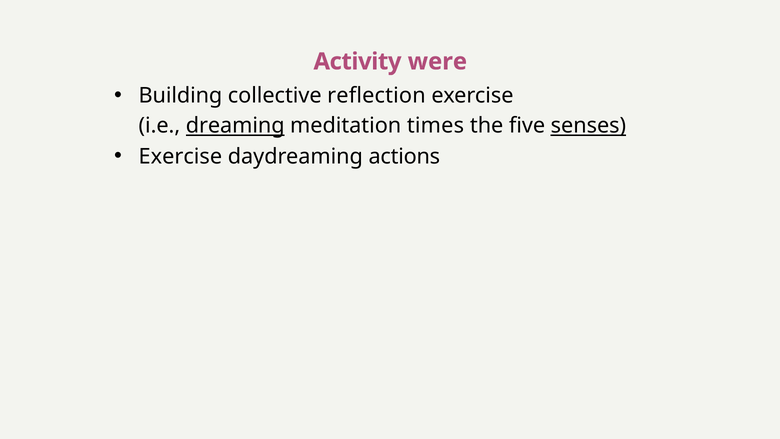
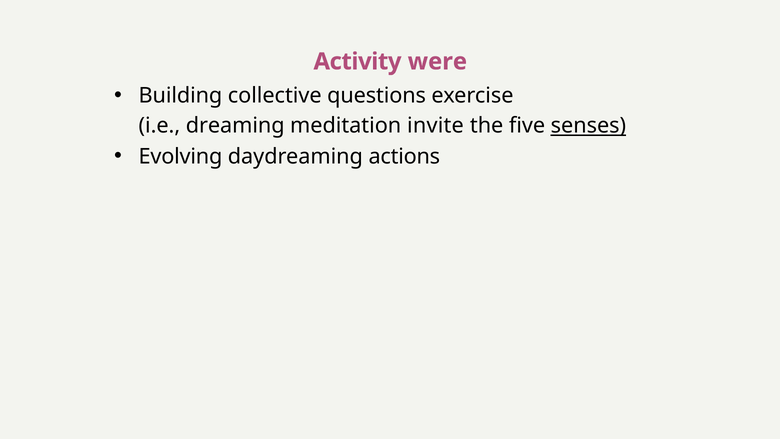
reflection: reflection -> questions (377, 96)
dreaming underline: present -> none (235, 126)
times: times -> invite (435, 126)
Exercise: Exercise -> Evolving (180, 156)
